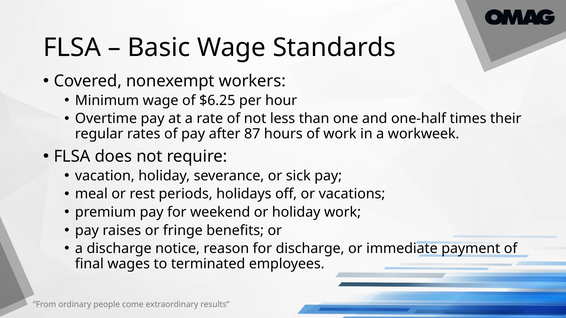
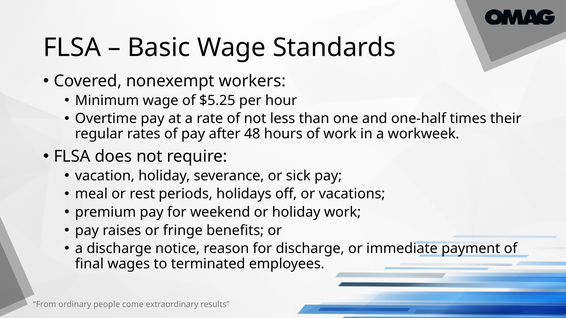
$6.25: $6.25 -> $5.25 (217, 101)
87: 87 -> 48 (252, 134)
